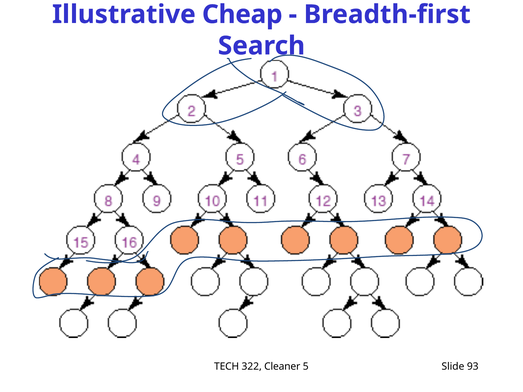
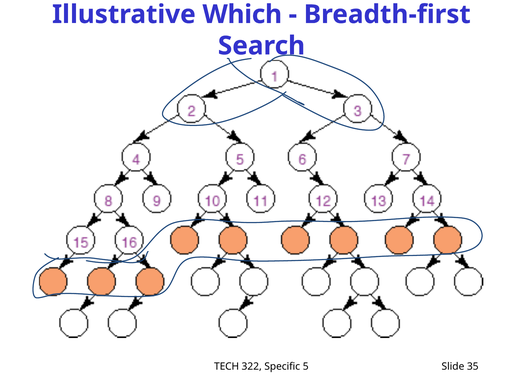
Cheap: Cheap -> Which (242, 14)
Cleaner: Cleaner -> Specific (282, 367)
93: 93 -> 35 (473, 367)
